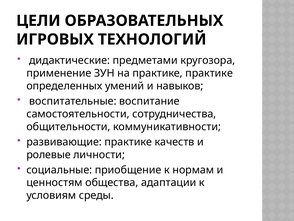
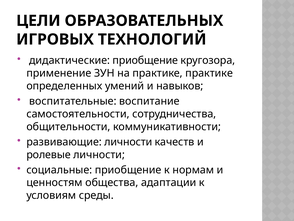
дидактические предметами: предметами -> приобщение (145, 60)
развивающие практике: практике -> личности (128, 142)
